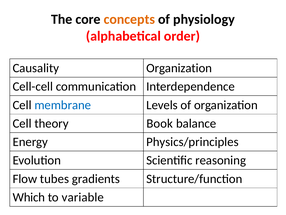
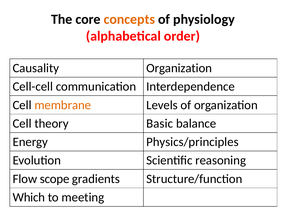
membrane colour: blue -> orange (63, 105)
Book: Book -> Basic (160, 123)
tubes: tubes -> scope (55, 178)
variable: variable -> meeting (83, 197)
